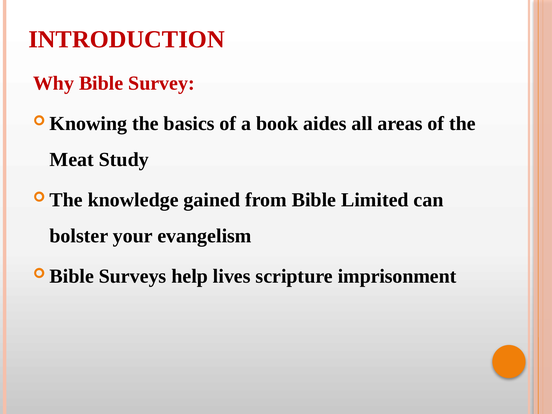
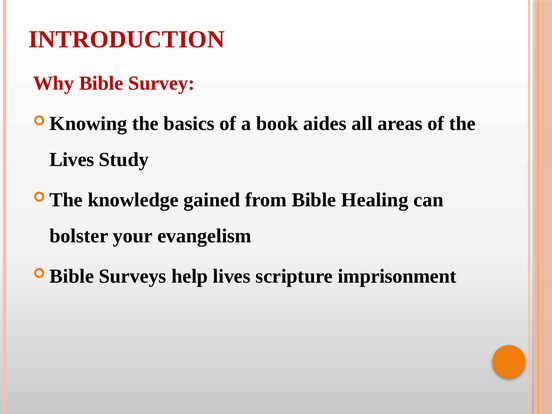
Meat: Meat -> Lives (72, 160)
Limited: Limited -> Healing (375, 200)
